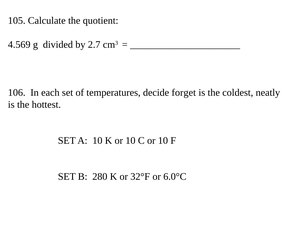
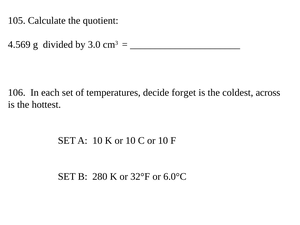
2.7: 2.7 -> 3.0 (94, 45)
neatly: neatly -> across (268, 93)
